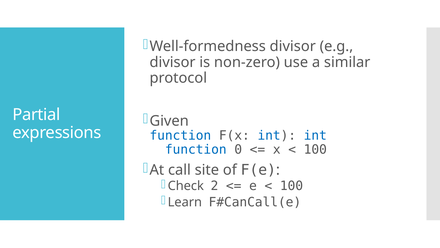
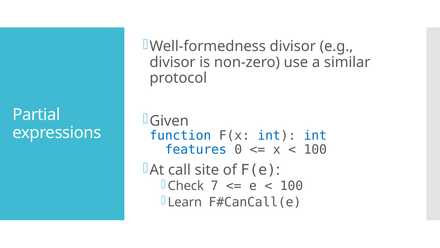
function: function -> features (196, 149)
2: 2 -> 7 (214, 186)
